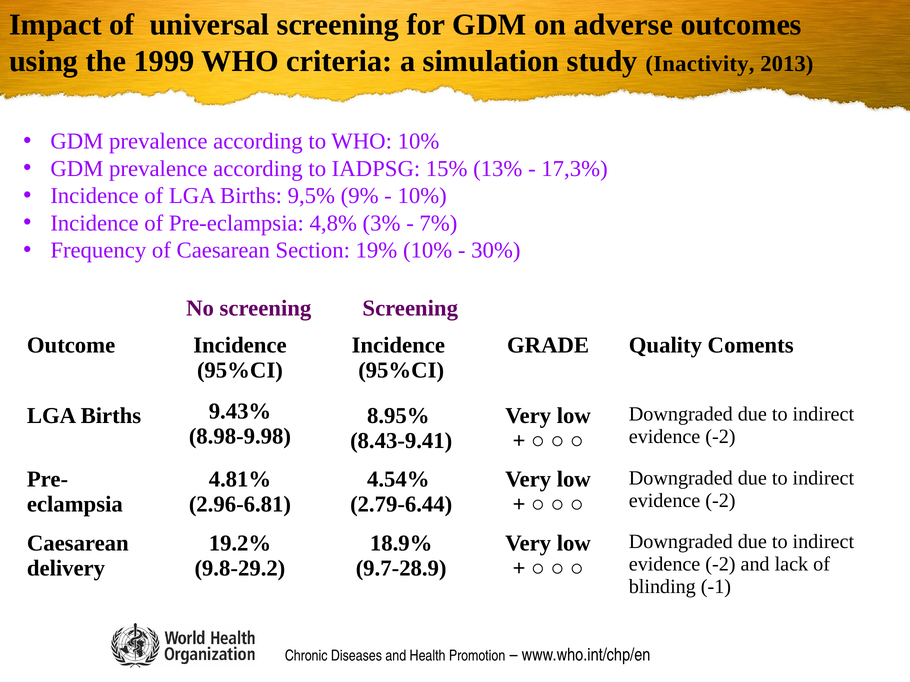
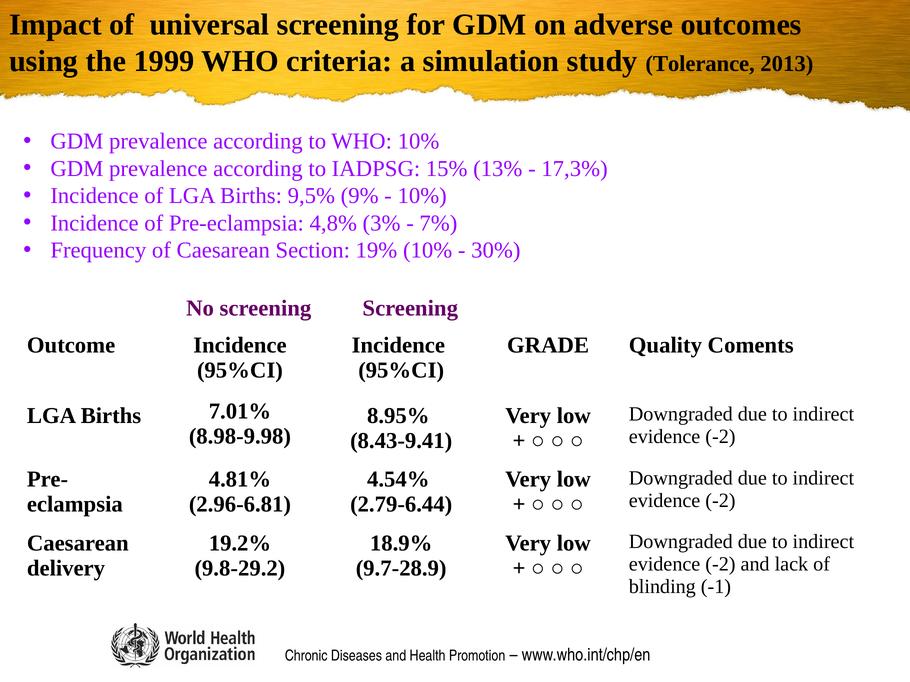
Inactivity: Inactivity -> Tolerance (700, 64)
9.43%: 9.43% -> 7.01% (240, 411)
